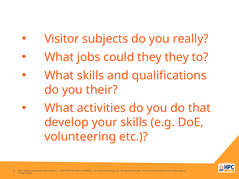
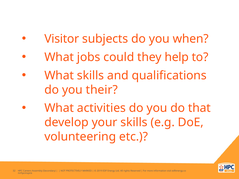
really: really -> when (191, 39)
they they: they -> help (177, 57)
